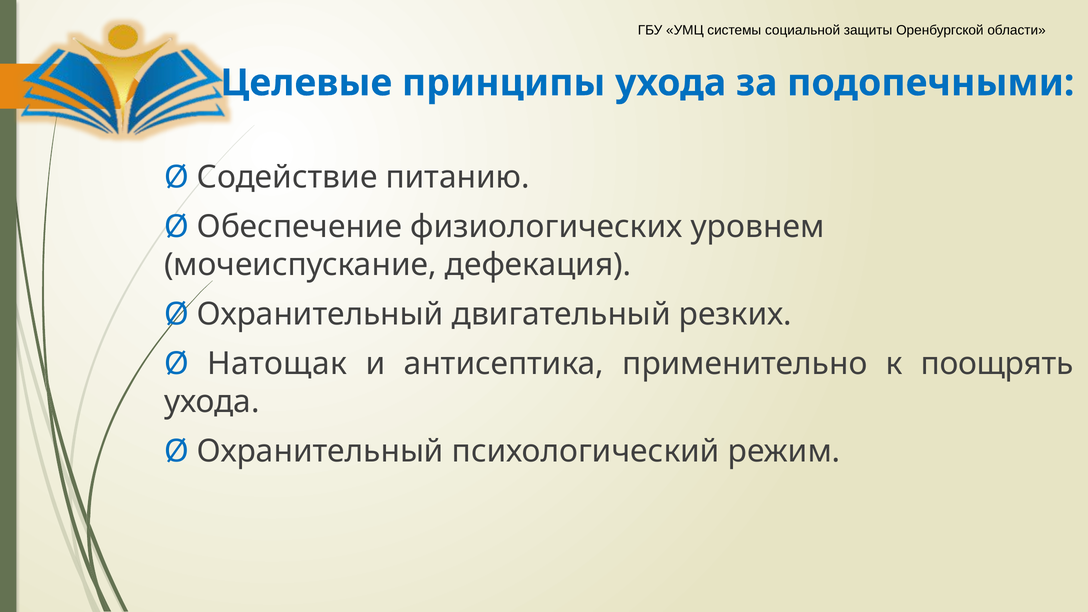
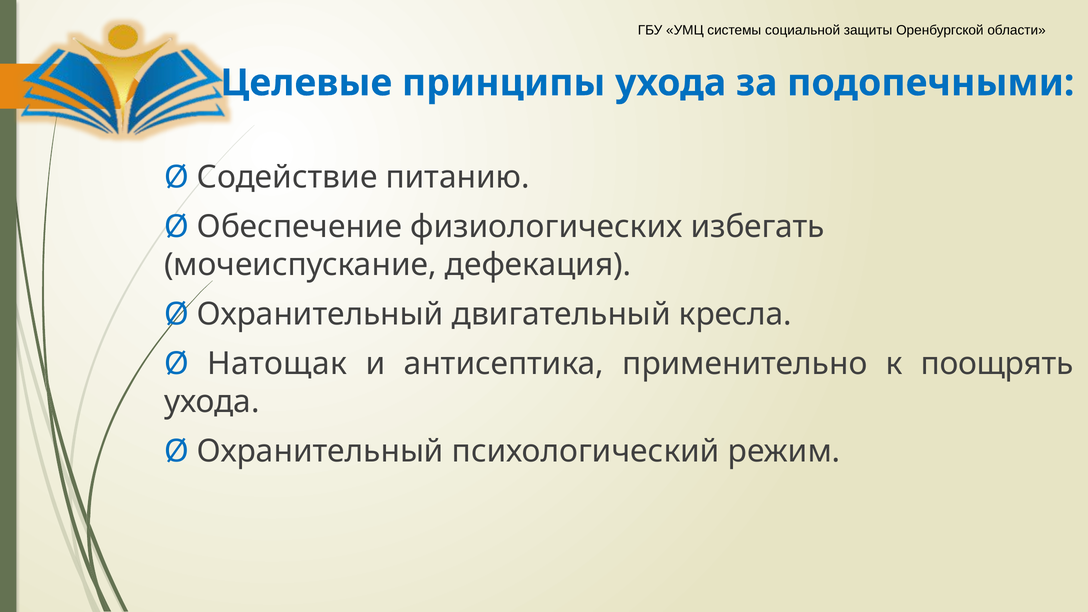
уровнем: уровнем -> избегать (758, 227)
резких: резких -> кресла (735, 314)
